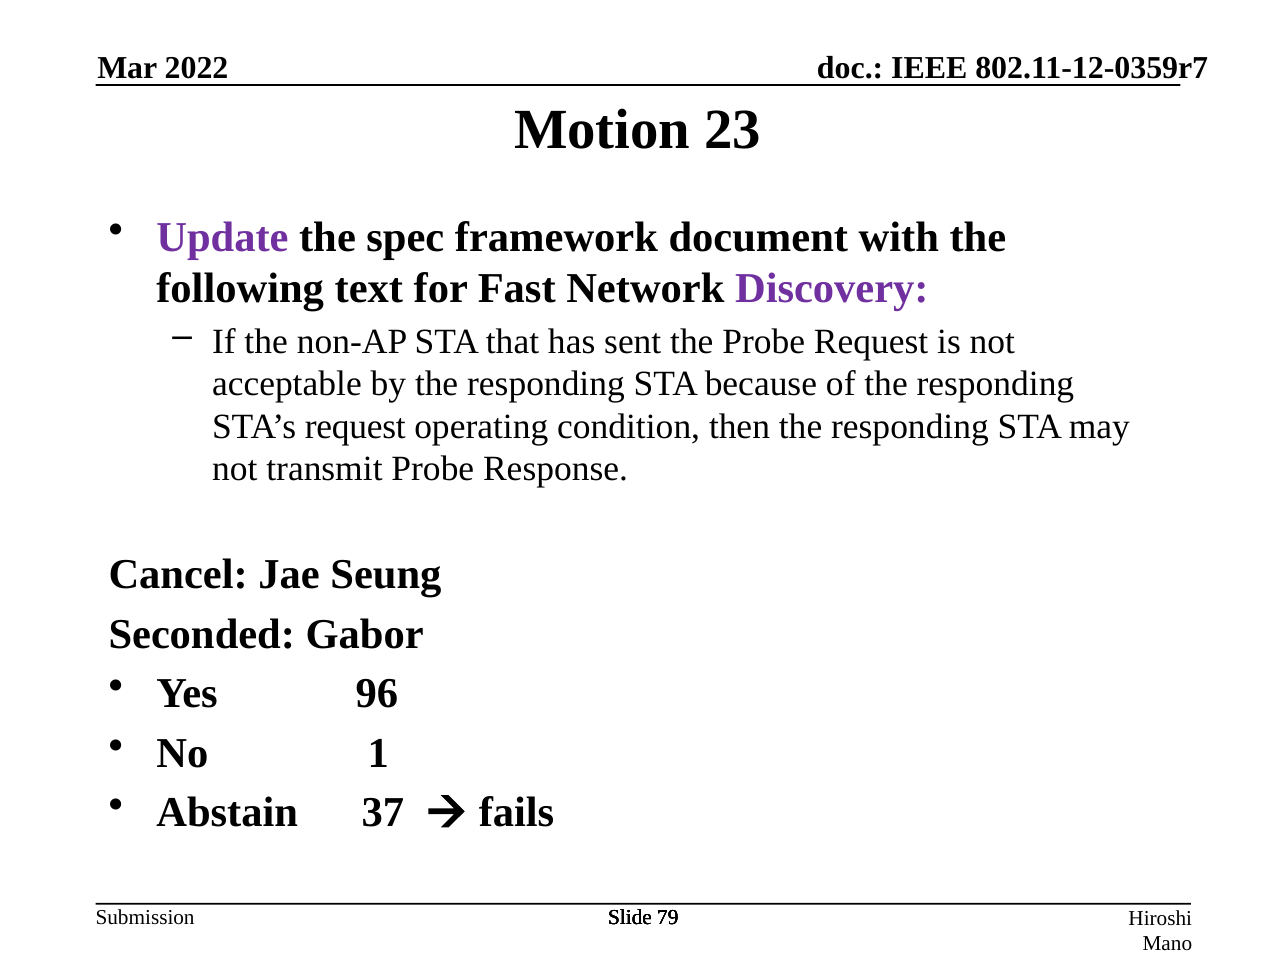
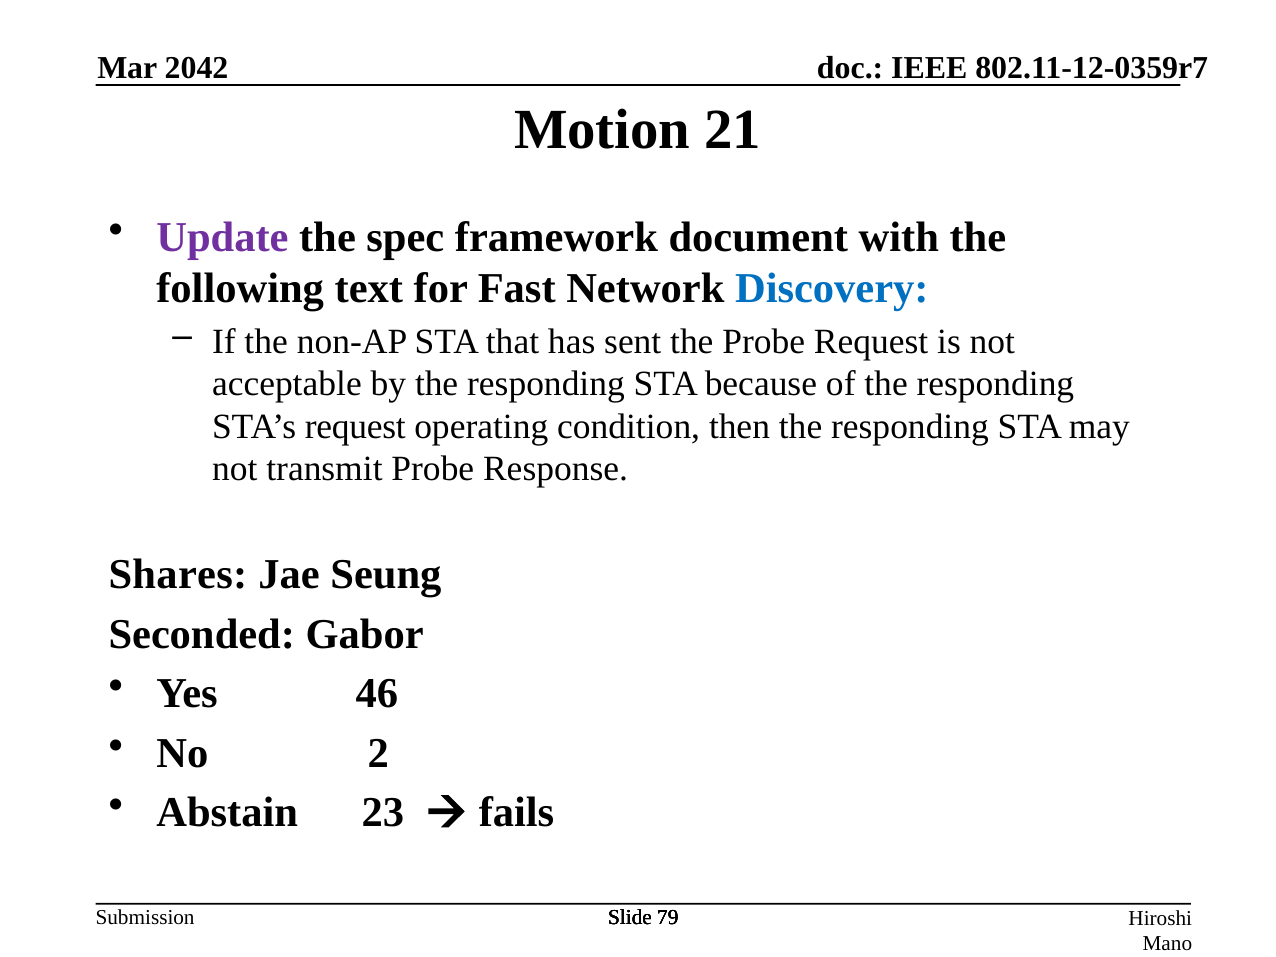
2022: 2022 -> 2042 (197, 68)
23: 23 -> 21 (733, 129)
Discovery colour: purple -> blue (832, 288)
Cancel: Cancel -> Shares (178, 574)
96: 96 -> 46 (377, 694)
1: 1 -> 2 (378, 753)
37: 37 -> 23 (383, 813)
